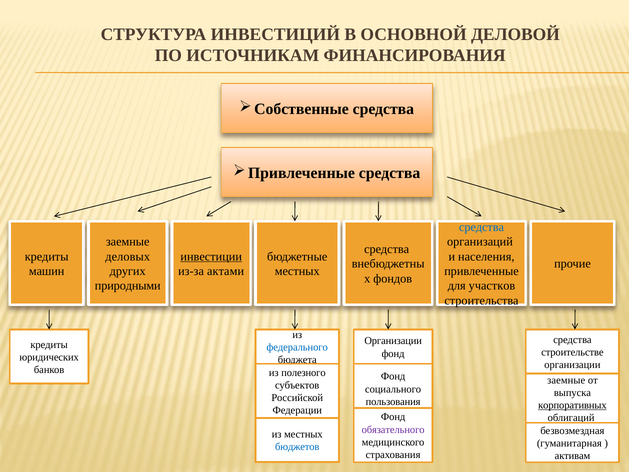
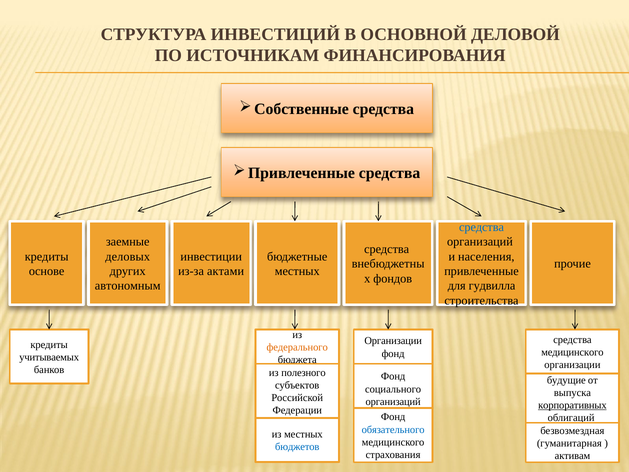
инвестиции underline: present -> none (211, 256)
машин: машин -> основе (47, 271)
природными: природными -> автономным (128, 286)
участков: участков -> гудвилла (492, 286)
федерального colour: blue -> orange (297, 347)
строительстве: строительстве -> медицинского (572, 352)
юридических: юридических -> учитываемых (49, 357)
заемные: заемные -> будущие (566, 380)
пользования: пользования -> организаций (393, 401)
обязательного colour: purple -> blue (393, 429)
